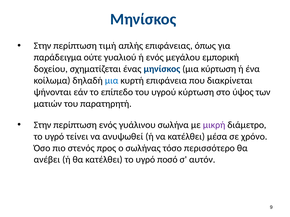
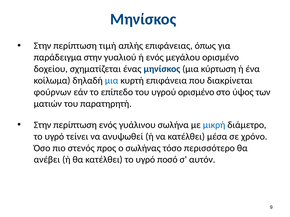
παράδειγμα ούτε: ούτε -> στην (93, 57)
μεγάλου εμπορική: εμπορική -> ορισμένο (221, 57)
ψήνονται: ψήνονται -> φούρνων (53, 92)
υγρού κύρτωση: κύρτωση -> ορισμένο (196, 92)
μικρή colour: purple -> blue (214, 125)
